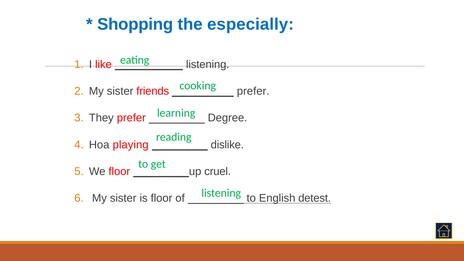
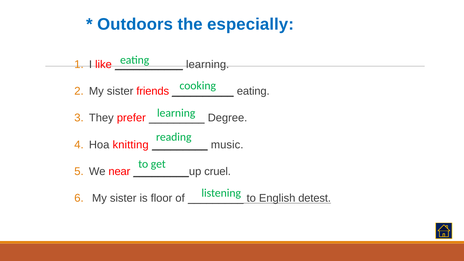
Shopping: Shopping -> Outdoors (135, 24)
listening: listening -> learning (208, 64)
prefer: prefer -> eating (253, 91)
playing: playing -> knitting (131, 145)
dislike: dislike -> music (227, 145)
We floor: floor -> near (119, 171)
